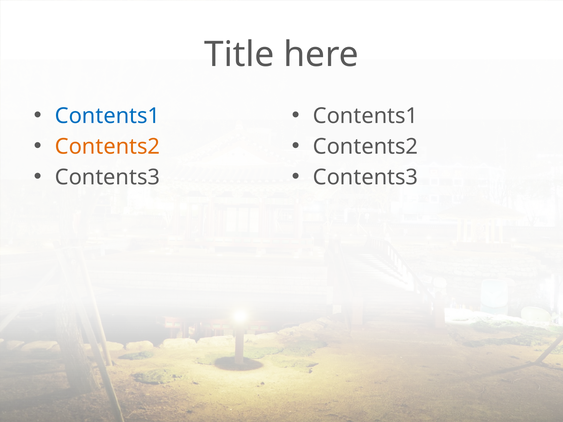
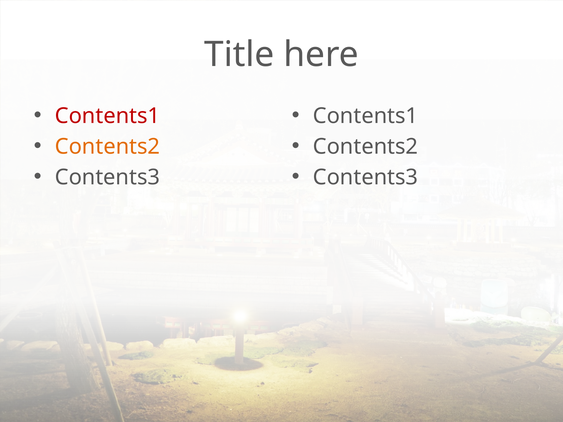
Contents1 colour: blue -> red (107, 116)
